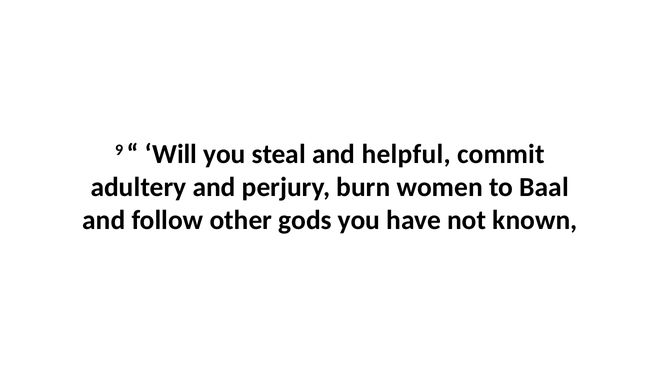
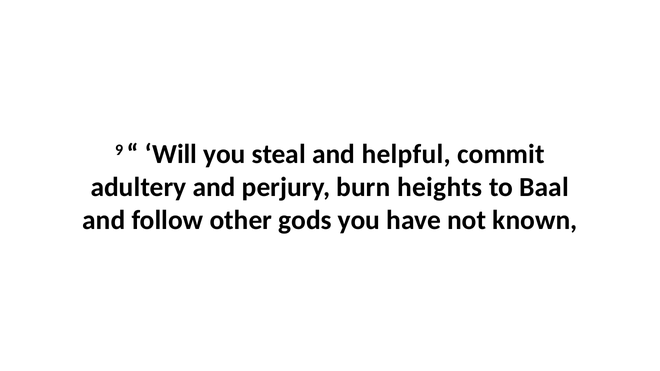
women: women -> heights (440, 188)
